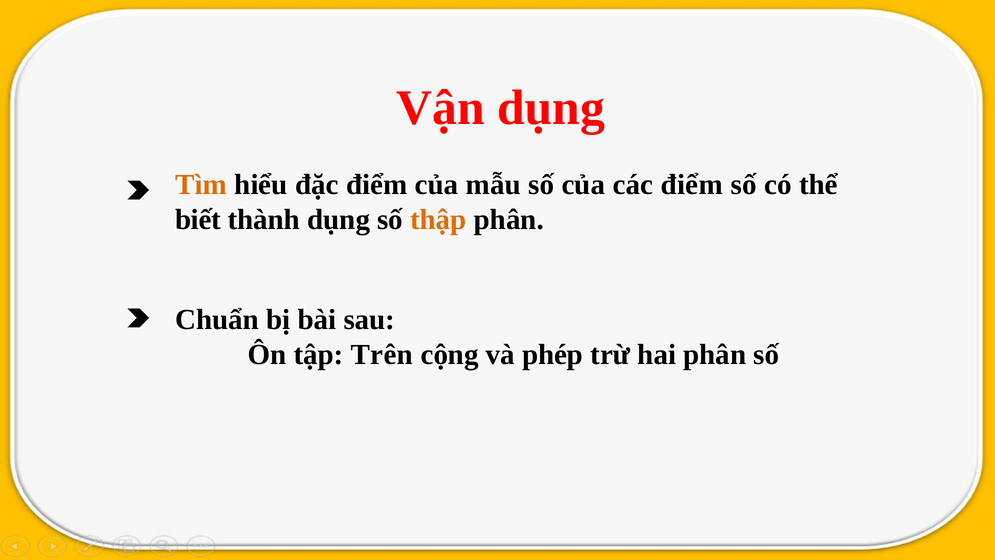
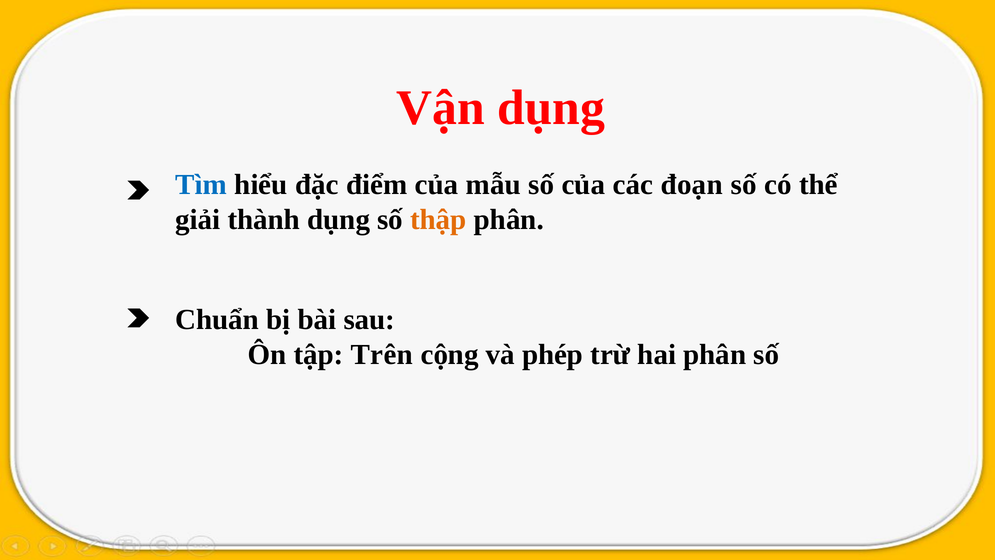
Tìm colour: orange -> blue (201, 185)
các điểm: điểm -> đoạn (692, 185)
biết: biết -> giải (198, 220)
